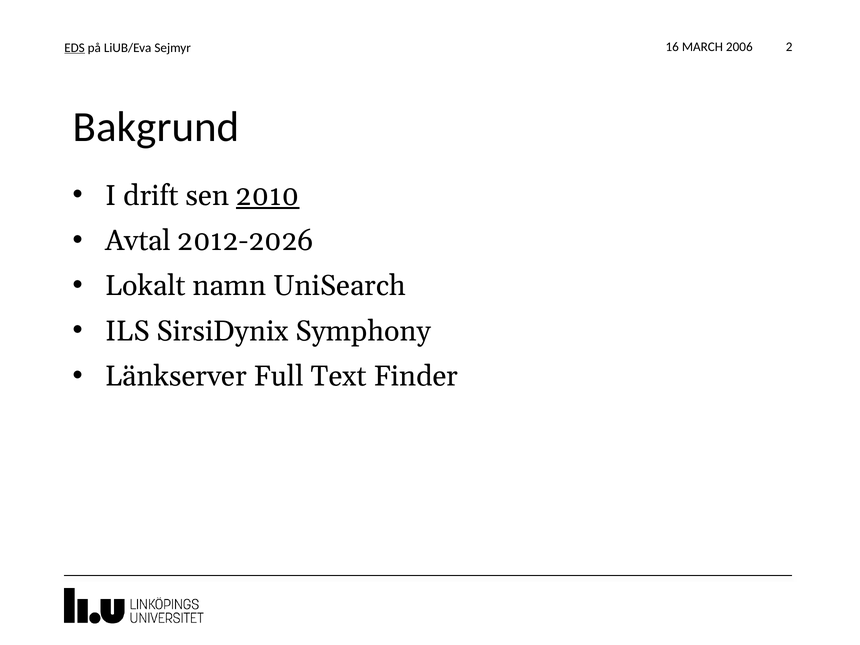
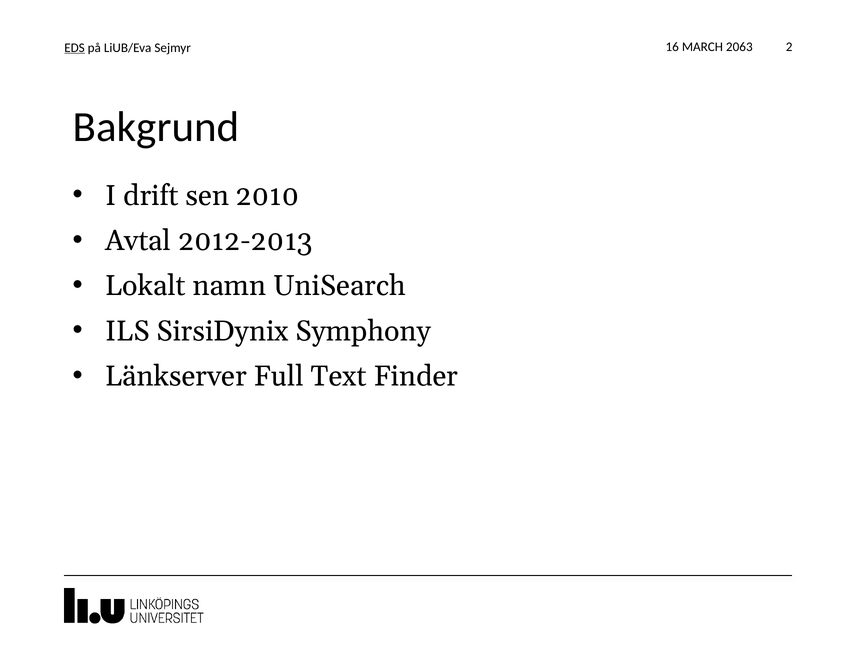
2006: 2006 -> 2063 (739, 47)
2010 underline: present -> none (268, 196)
2012-2026: 2012-2026 -> 2012-2013 (245, 241)
